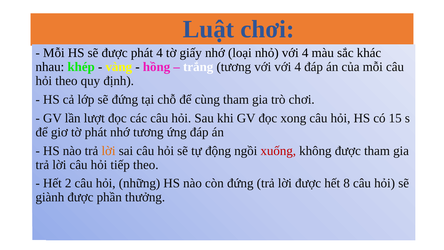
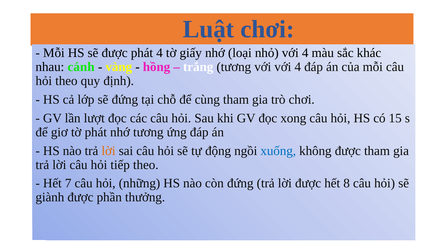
khép: khép -> cánh (81, 67)
xuống colour: red -> blue (278, 151)
2: 2 -> 7 (68, 183)
